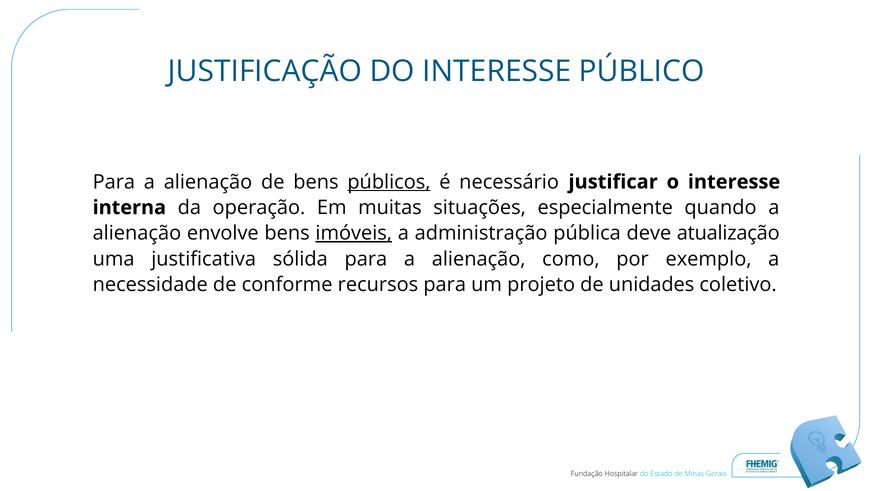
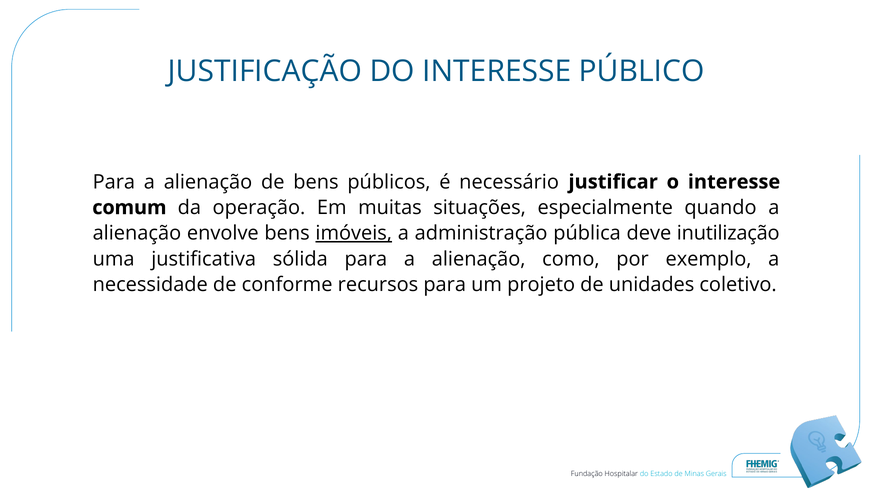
públicos underline: present -> none (389, 182)
interna: interna -> comum (129, 208)
atualização: atualização -> inutilização (728, 233)
